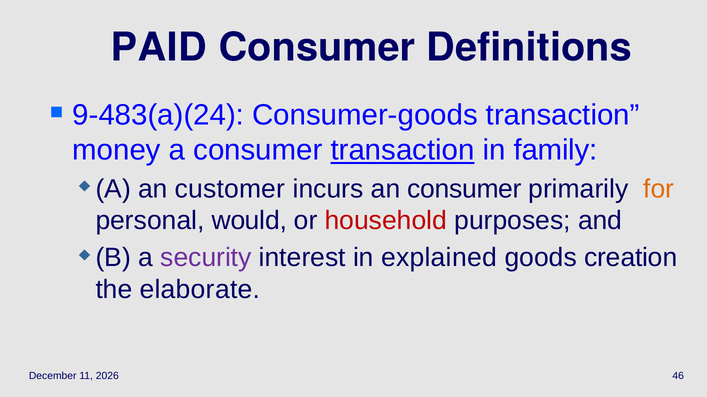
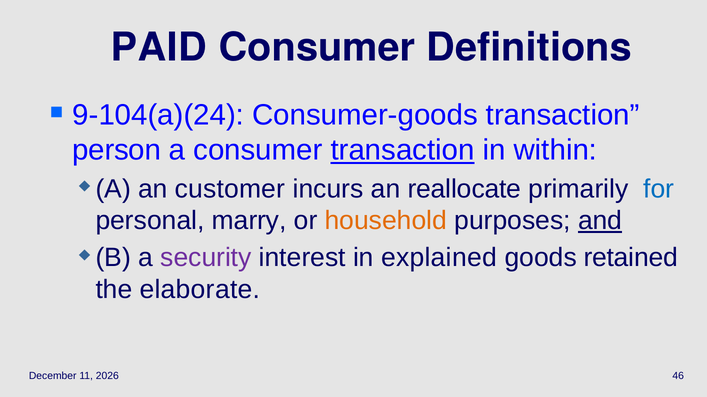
9-483(a)(24: 9-483(a)(24 -> 9-104(a)(24 (158, 115)
money: money -> person (117, 151)
family: family -> within (555, 151)
an consumer: consumer -> reallocate (464, 189)
for colour: orange -> blue (659, 189)
would: would -> marry (249, 221)
household colour: red -> orange (386, 221)
and underline: none -> present (600, 221)
creation: creation -> retained (631, 258)
